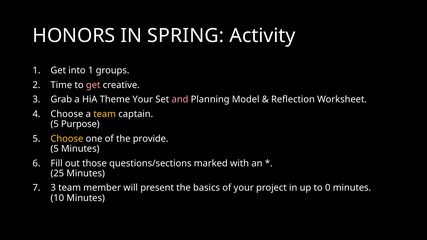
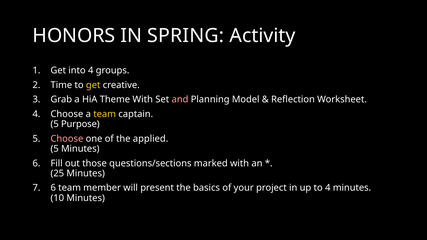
into 1: 1 -> 4 (91, 71)
get colour: pink -> yellow (93, 85)
Theme Your: Your -> With (143, 100)
Choose colour: yellow -> pink (67, 139)
provide: provide -> applied (151, 139)
3: 3 -> 6 (53, 188)
to 0: 0 -> 4 (328, 188)
